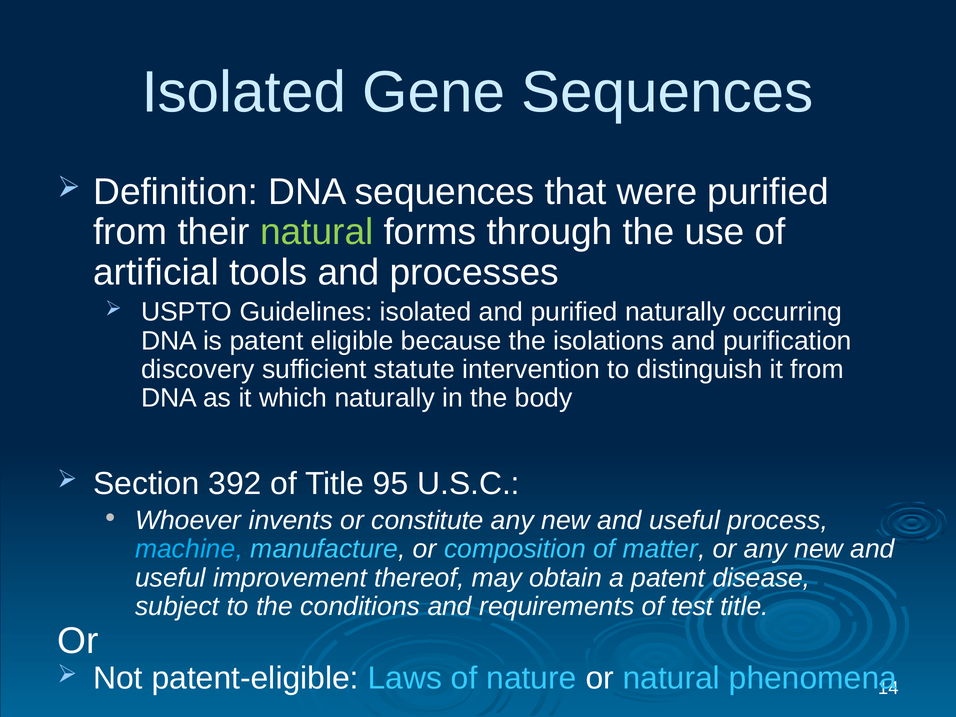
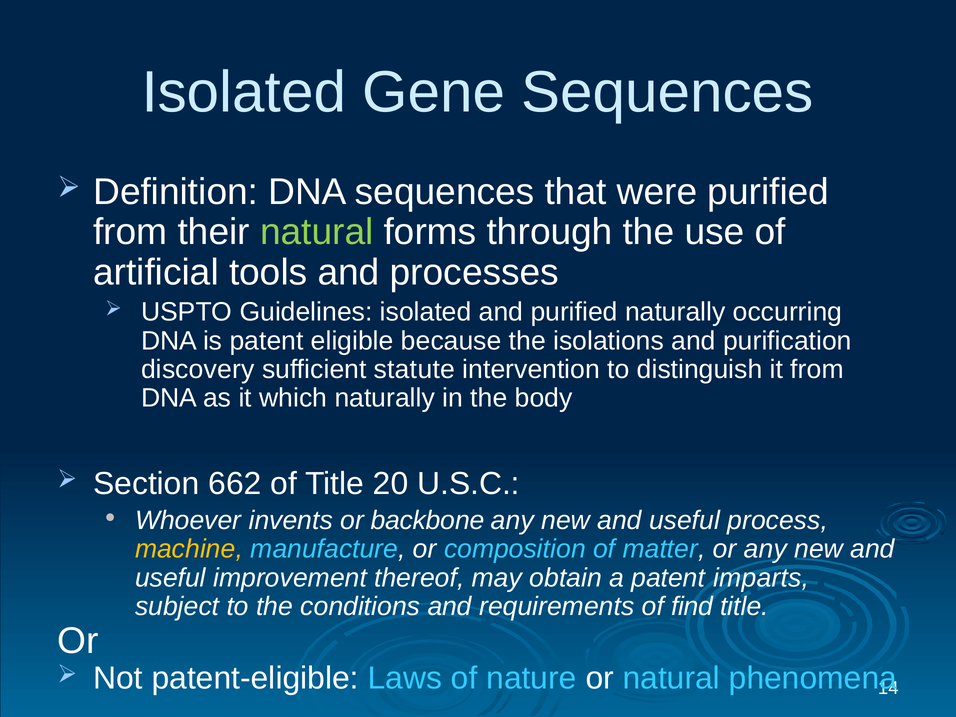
392: 392 -> 662 (235, 484)
95: 95 -> 20 (391, 484)
constitute: constitute -> backbone (428, 520)
machine colour: light blue -> yellow (189, 549)
disease: disease -> imparts (761, 578)
test: test -> find (692, 606)
